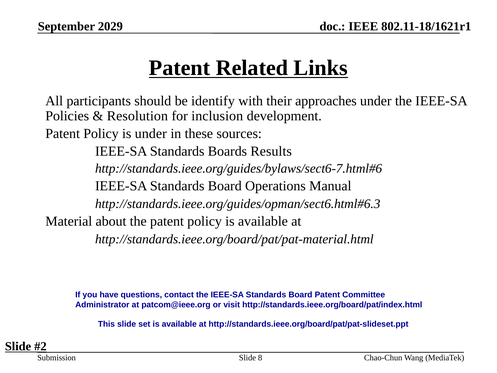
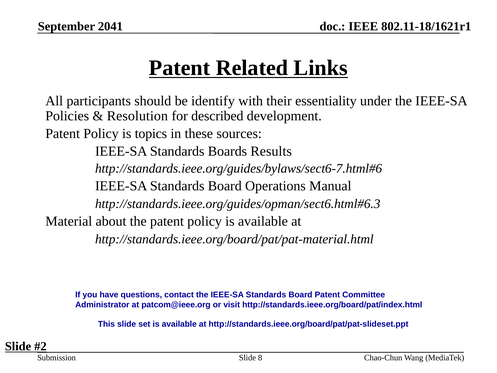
2029: 2029 -> 2041 (110, 27)
approaches: approaches -> essentiality (326, 101)
inclusion: inclusion -> described (217, 116)
is under: under -> topics (151, 134)
